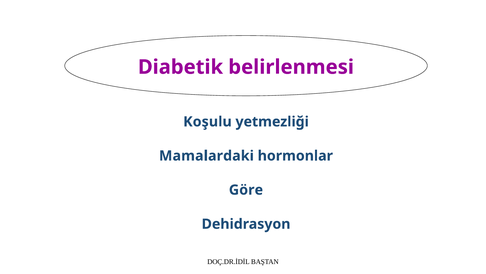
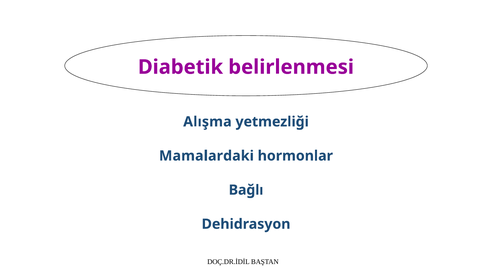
Koşulu: Koşulu -> Alışma (207, 121)
Göre: Göre -> Bağlı (246, 190)
